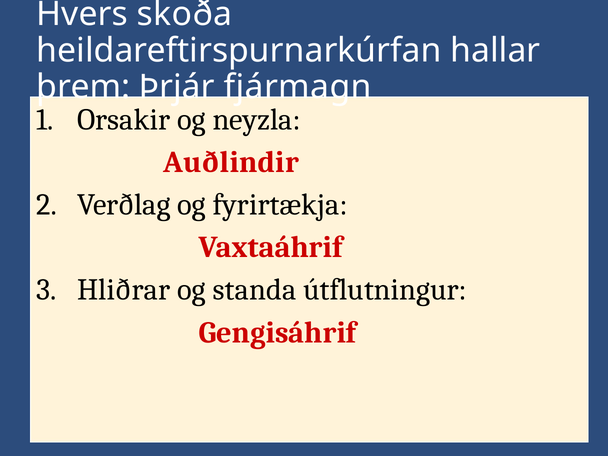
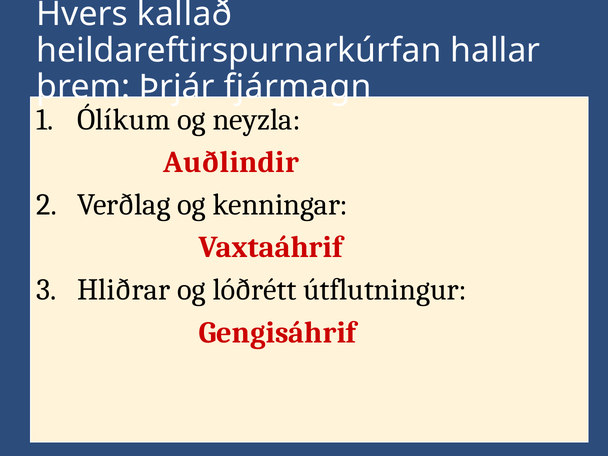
skoða: skoða -> kallað (185, 14)
Orsakir: Orsakir -> Ólíkum (124, 120)
fyrirtækja: fyrirtækja -> kenningar (280, 205)
standa: standa -> lóðrétt (255, 290)
